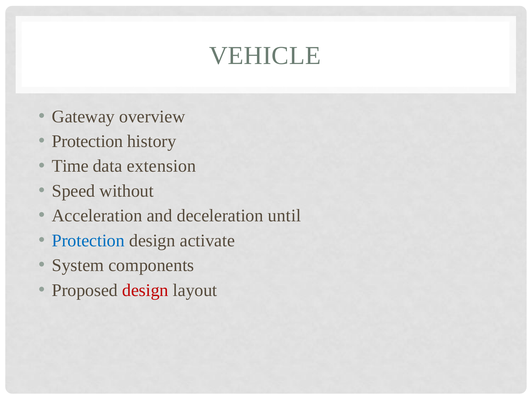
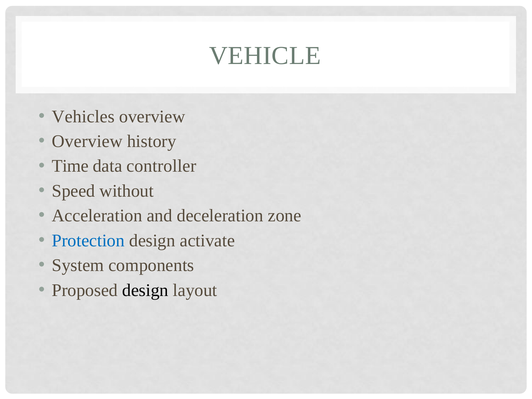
Gateway: Gateway -> Vehicles (83, 117)
Protection: Protection -> Overview (87, 141)
extension: extension -> controller (162, 166)
until: until -> zone (285, 216)
design colour: red -> black (145, 290)
